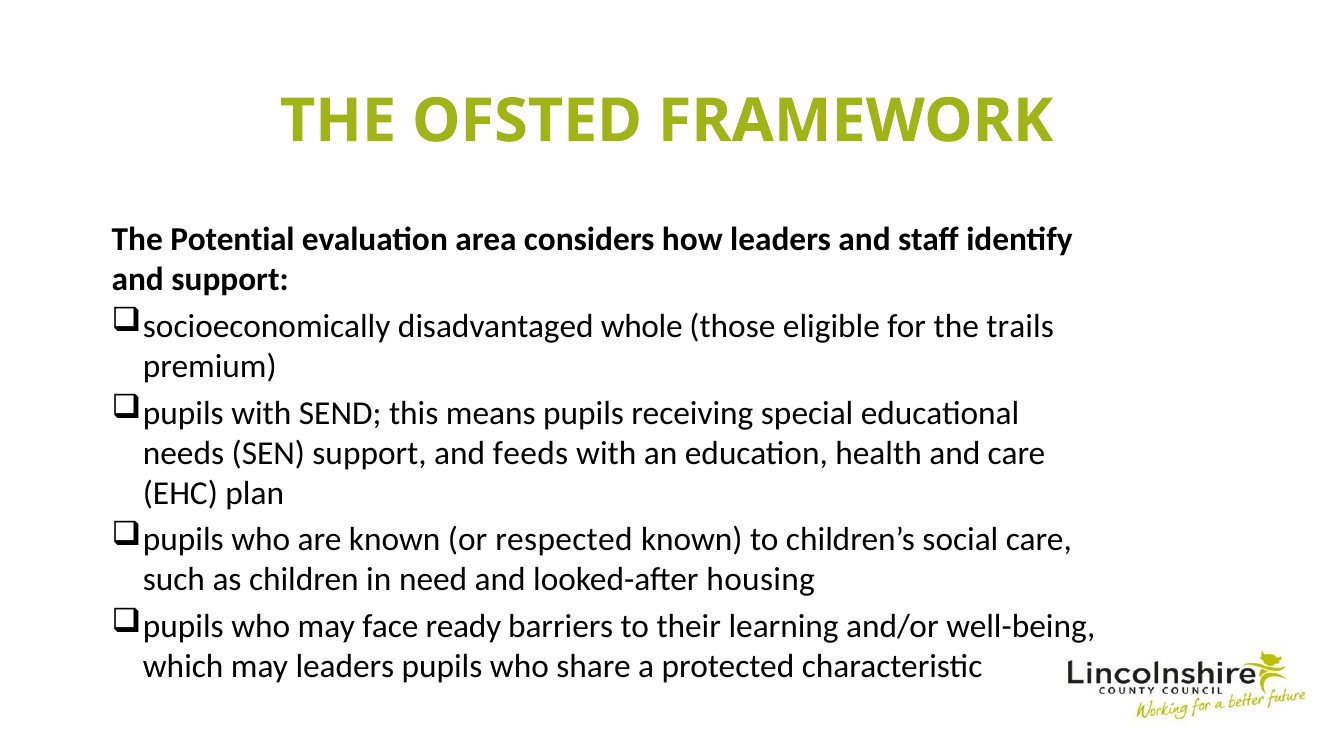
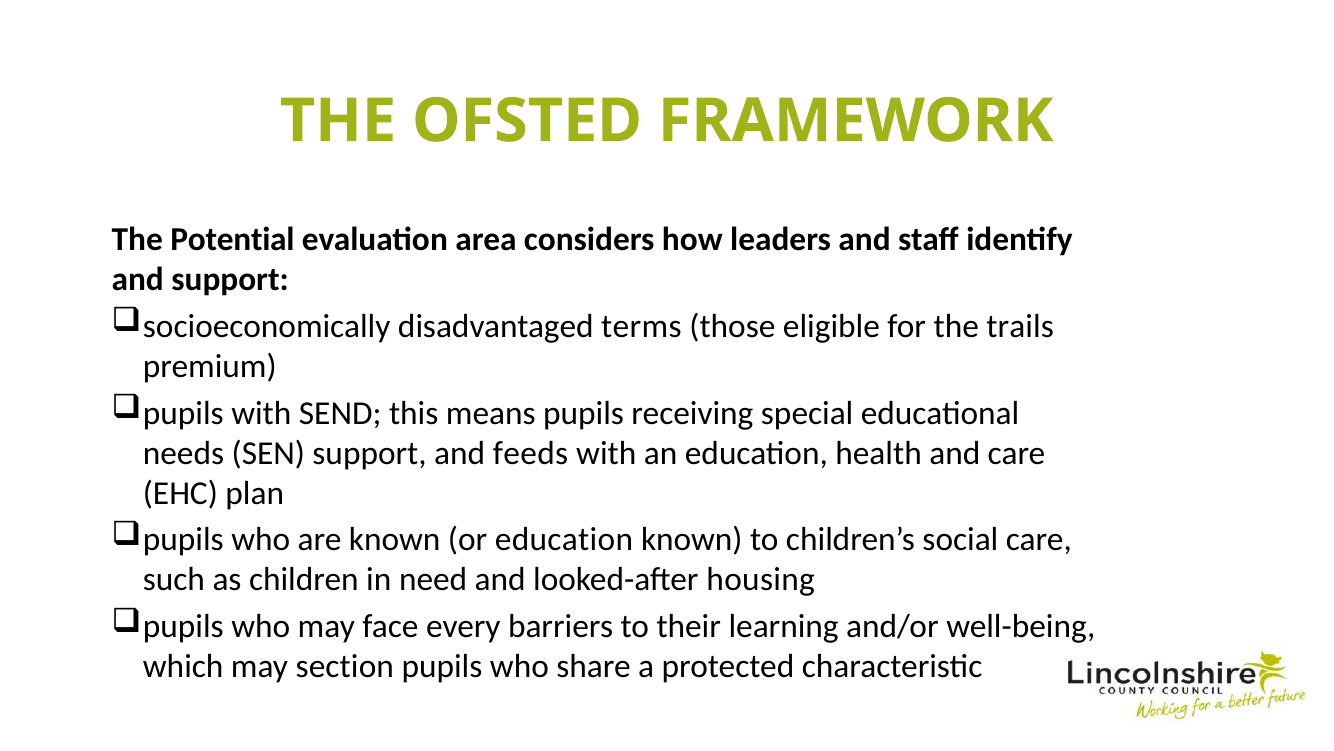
whole: whole -> terms (641, 326)
or respected: respected -> education (564, 539)
ready: ready -> every (463, 626)
may leaders: leaders -> section (345, 666)
